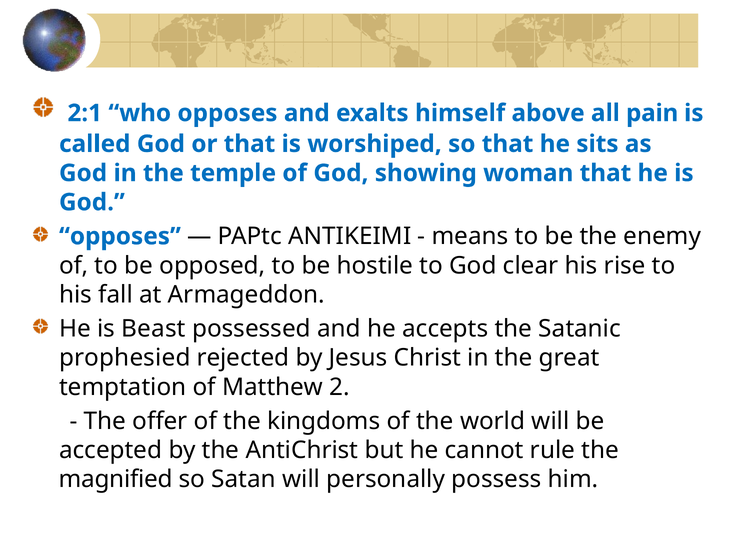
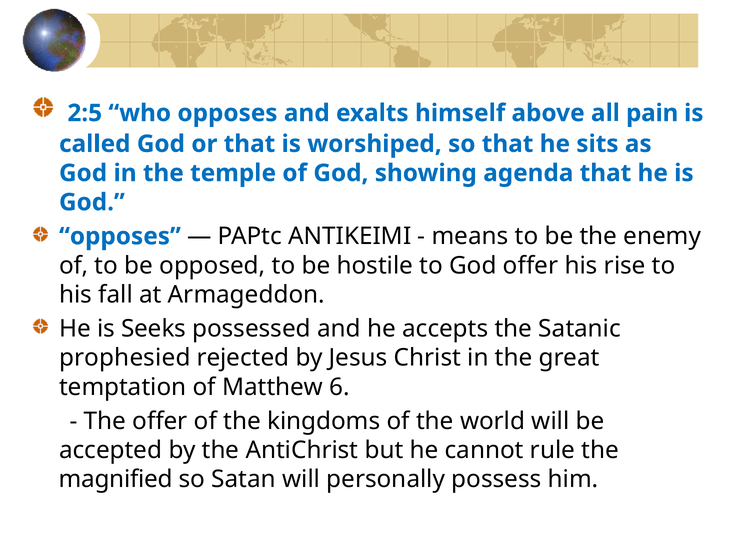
2:1: 2:1 -> 2:5 (85, 113)
woman: woman -> agenda (528, 173)
God clear: clear -> offer (531, 266)
Beast: Beast -> Seeks (154, 329)
2: 2 -> 6 (339, 387)
